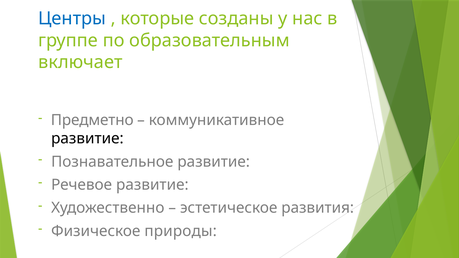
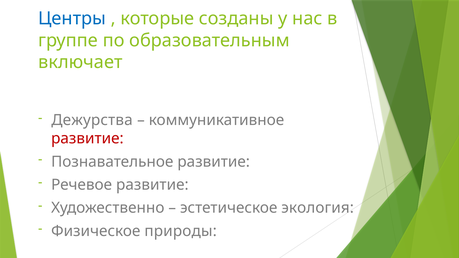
Предметно: Предметно -> Дежурства (92, 120)
развитие colour: black -> red (87, 139)
развития: развития -> экология (318, 208)
